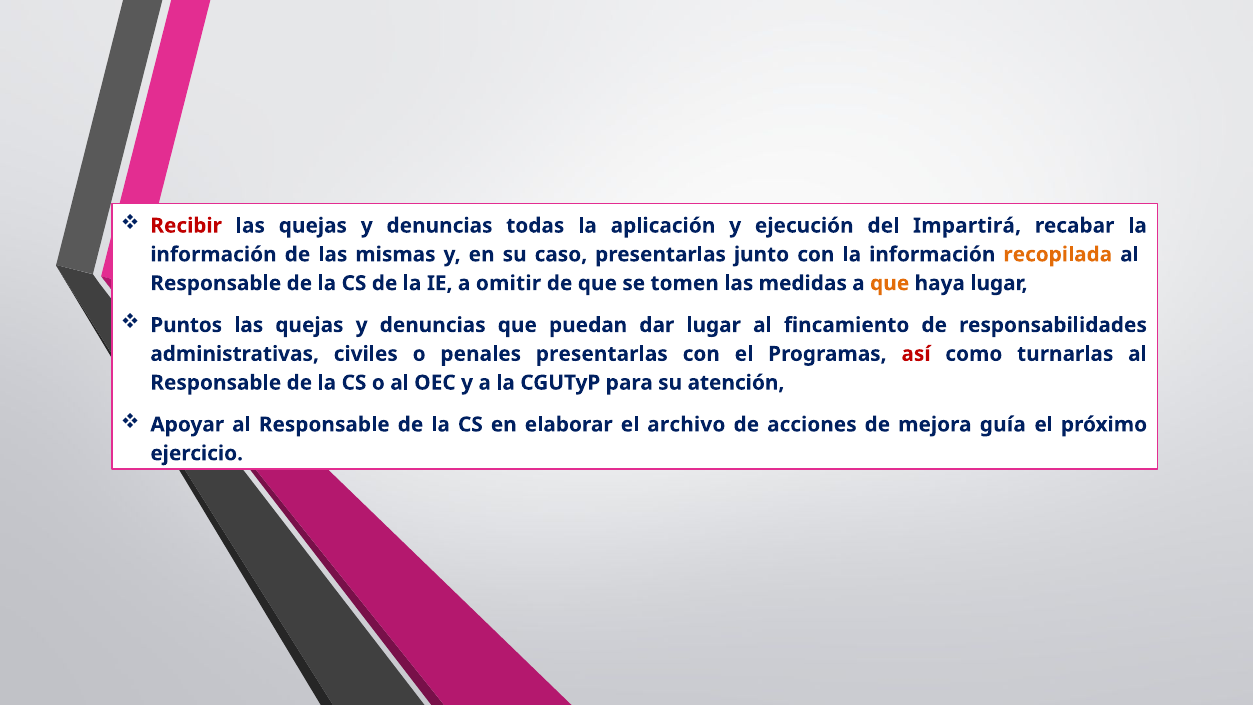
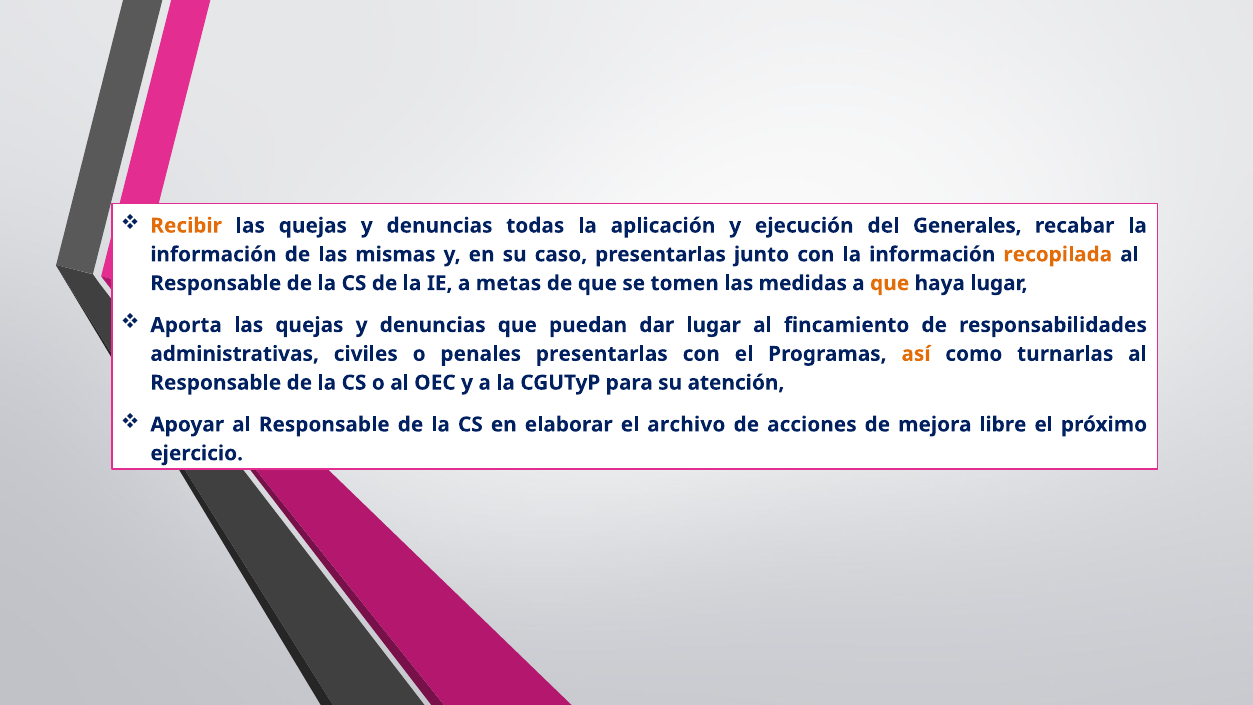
Recibir colour: red -> orange (186, 226)
Impartirá: Impartirá -> Generales (967, 226)
omitir: omitir -> metas (509, 283)
Puntos: Puntos -> Aporta (186, 325)
así colour: red -> orange (916, 354)
guía: guía -> libre (1003, 424)
